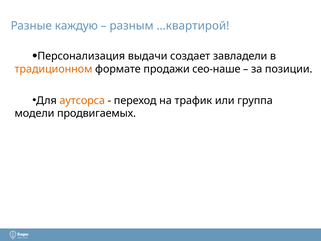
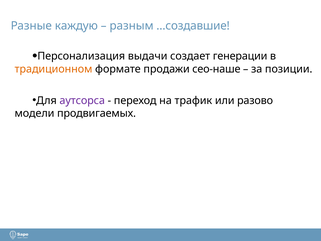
…квартирой: …квартирой -> …создавшие (193, 26)
завладели: завладели -> генерации (240, 56)
аутсорса colour: orange -> purple (82, 100)
группа: группа -> разово (255, 100)
